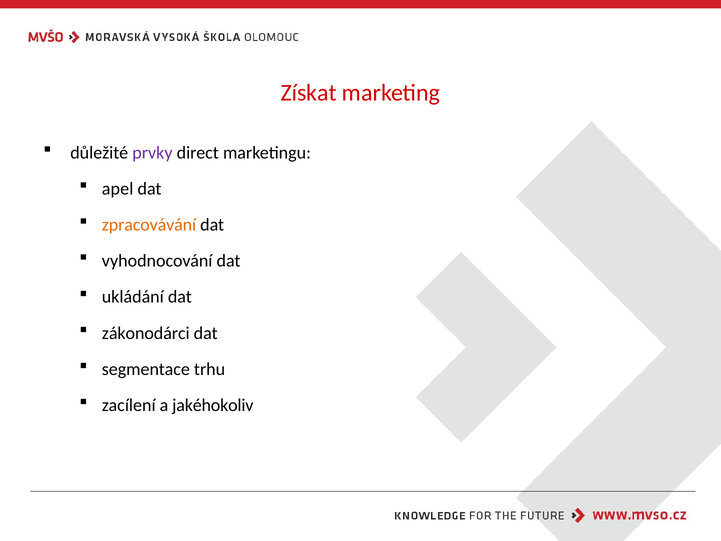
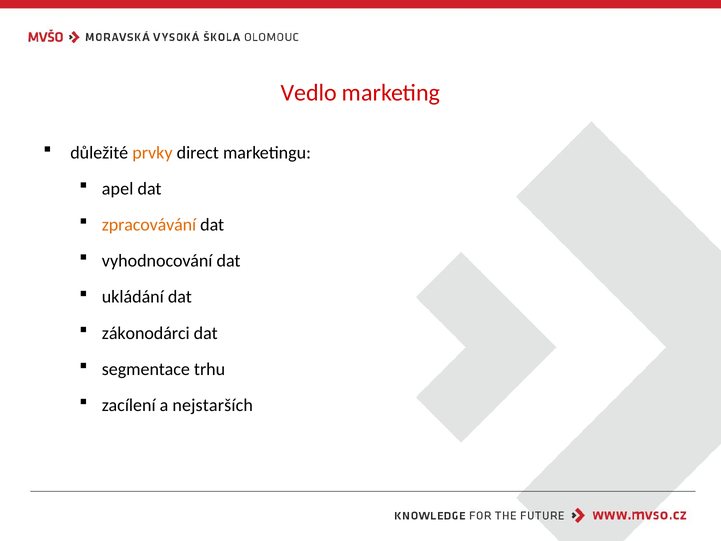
Získat: Získat -> Vedlo (309, 93)
prvky colour: purple -> orange (152, 153)
jakéhokoliv: jakéhokoliv -> nejstarších (213, 405)
